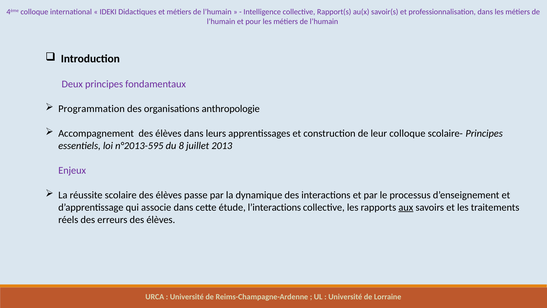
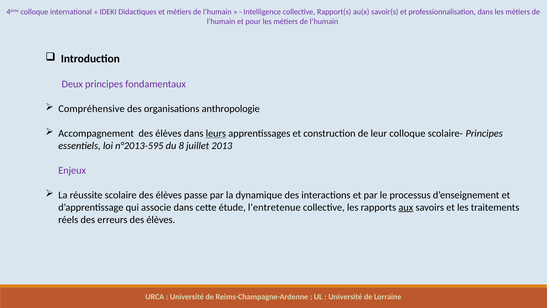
Programmation: Programmation -> Compréhensive (92, 109)
leurs underline: none -> present (216, 133)
l’interactions: l’interactions -> l’entretenue (274, 207)
